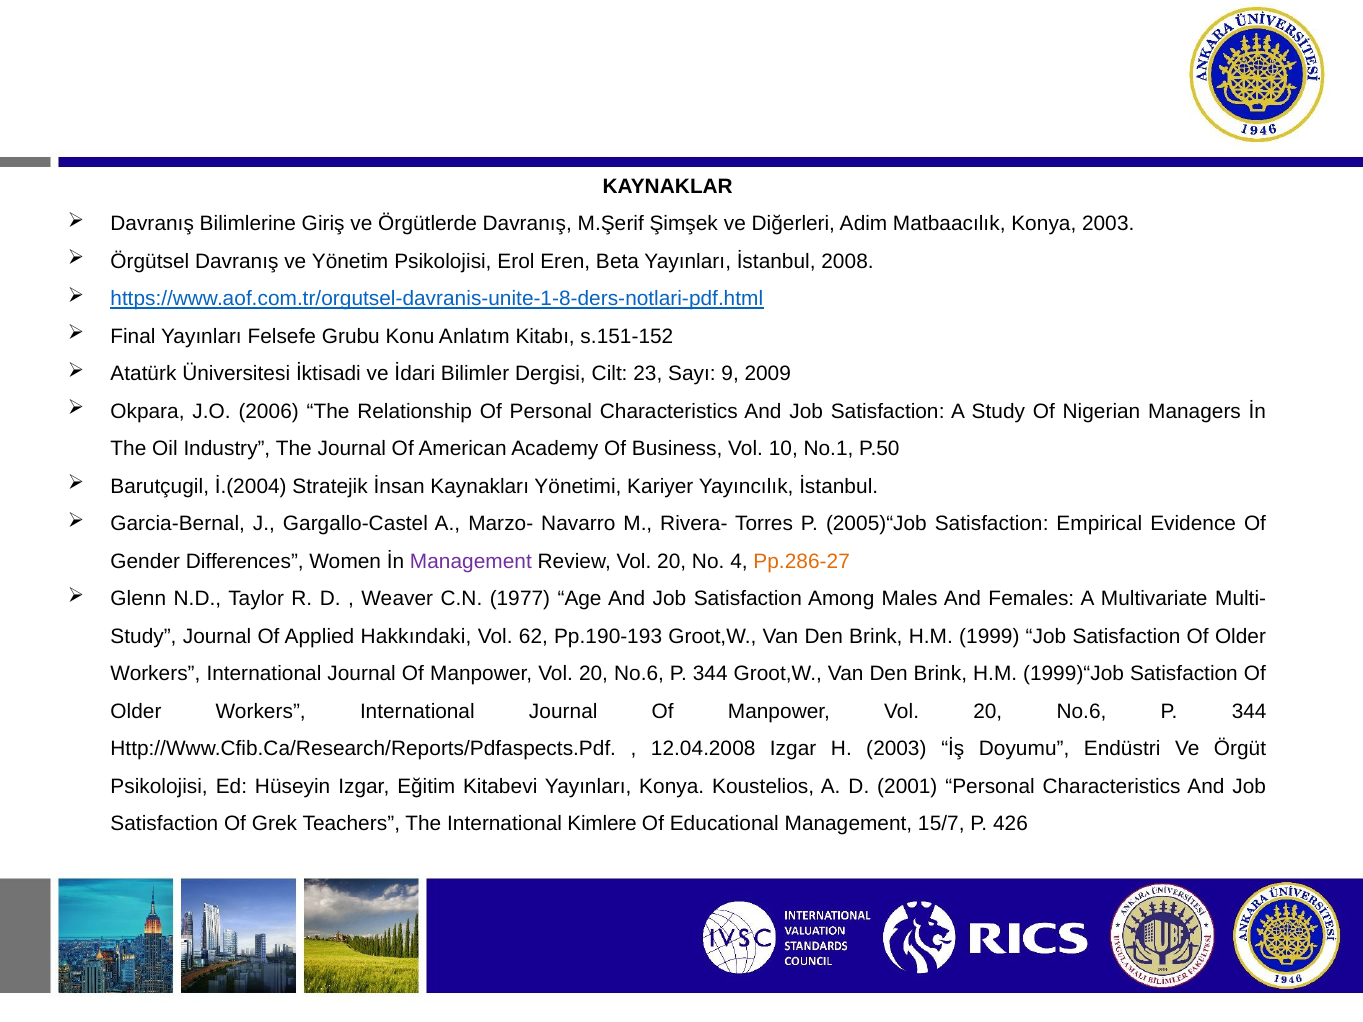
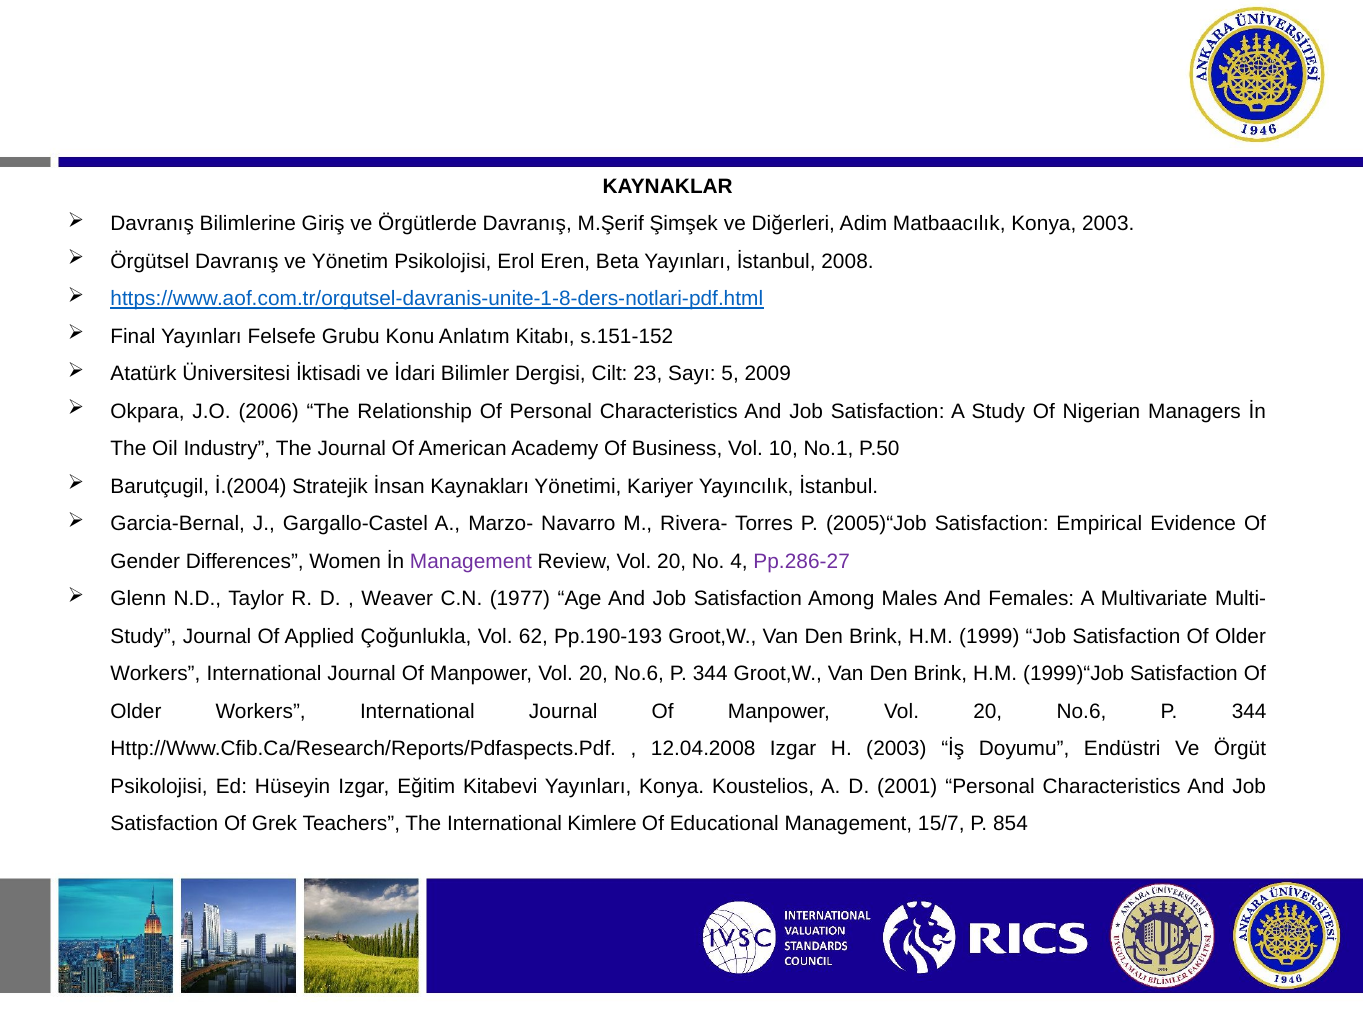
9: 9 -> 5 (730, 374)
Pp.286-27 colour: orange -> purple (802, 562)
Hakkındaki: Hakkındaki -> Çoğunlukla (416, 637)
426: 426 -> 854 (1010, 824)
